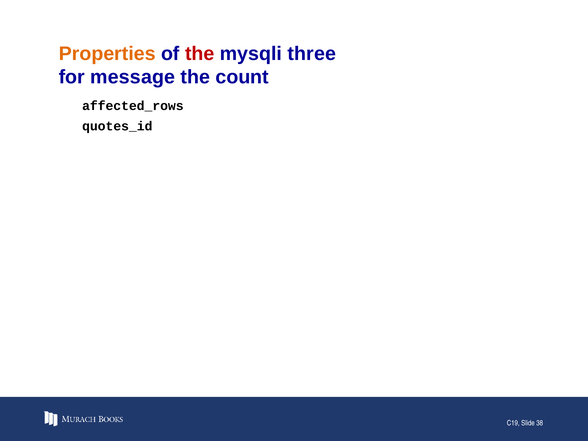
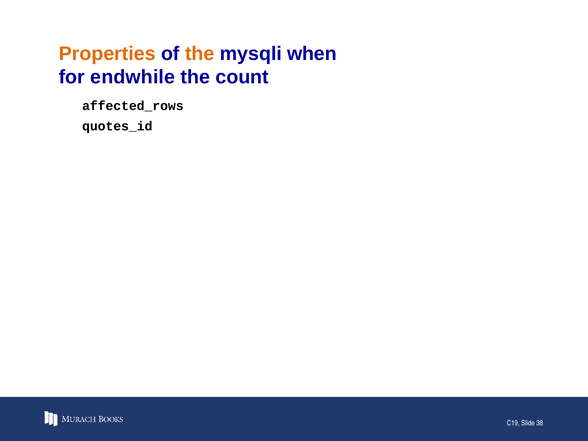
the colour: red -> orange (200, 54)
three: three -> when (312, 54)
message: message -> endwhile (133, 77)
